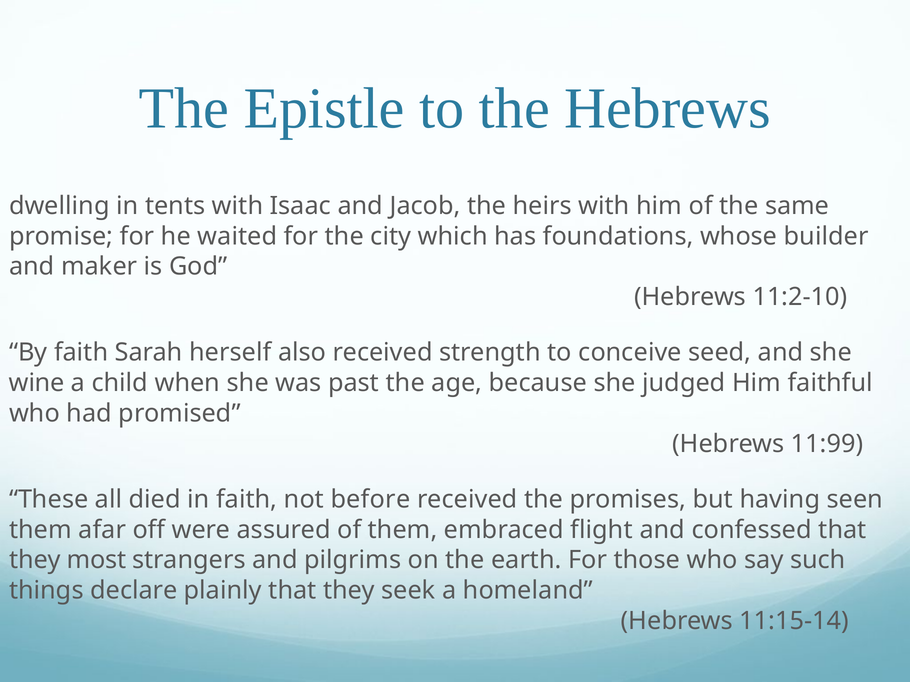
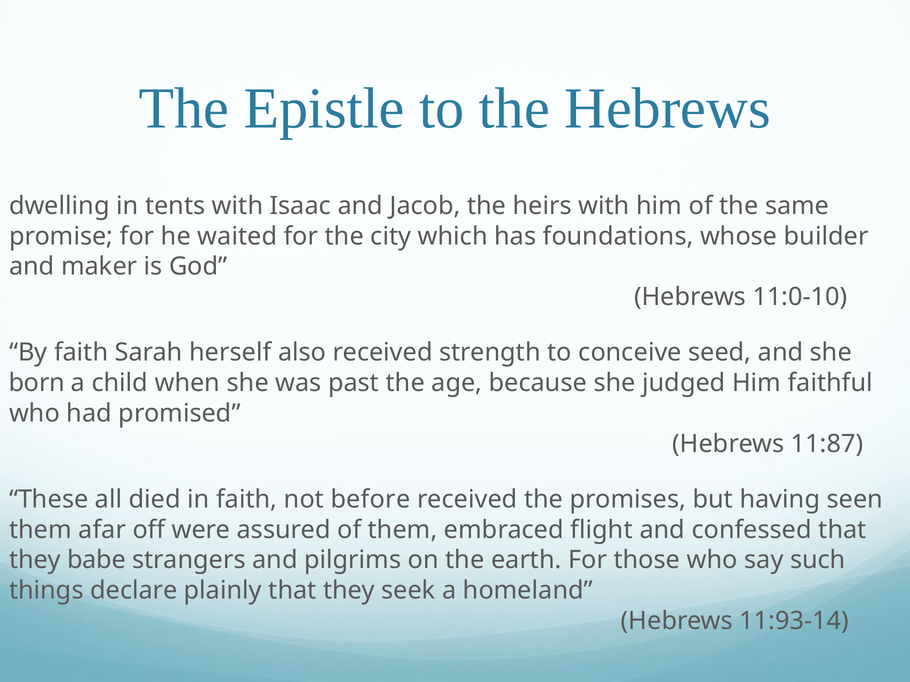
11:2-10: 11:2-10 -> 11:0-10 (800, 297)
wine: wine -> born (37, 383)
11:99: 11:99 -> 11:87 (827, 444)
most: most -> babe (96, 560)
11:15-14: 11:15-14 -> 11:93-14 (794, 621)
